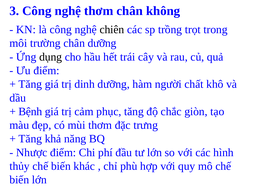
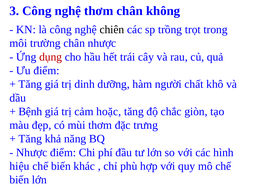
chân dưỡng: dưỡng -> nhược (102, 43)
dụng colour: black -> red (51, 57)
phục: phục -> hoặc (109, 112)
thủy: thủy -> hiệu (20, 166)
